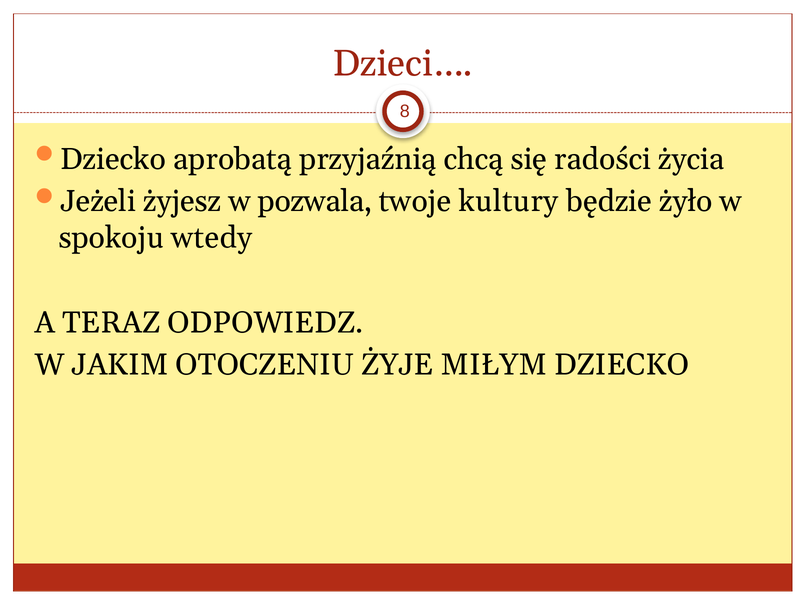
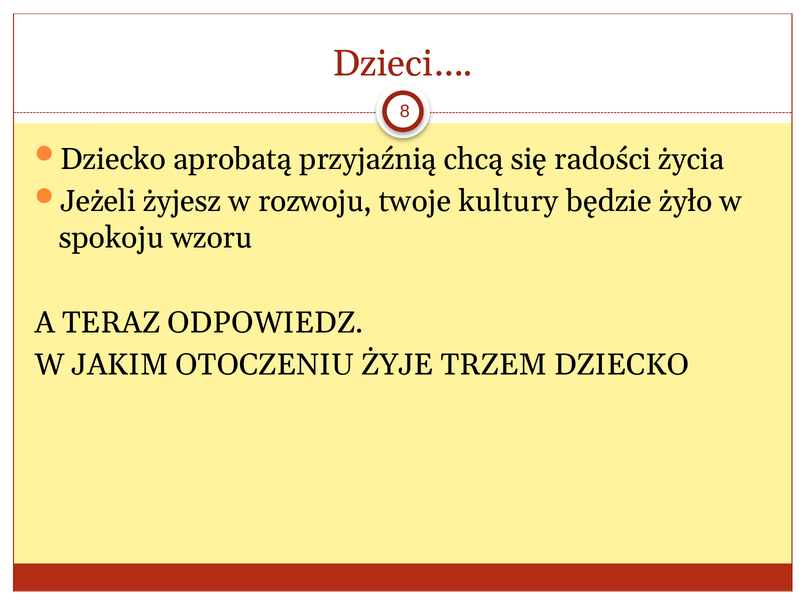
pozwala: pozwala -> rozwoju (315, 201)
wtedy: wtedy -> wzoru (212, 238)
MIŁYM: MIŁYM -> TRZEM (494, 365)
